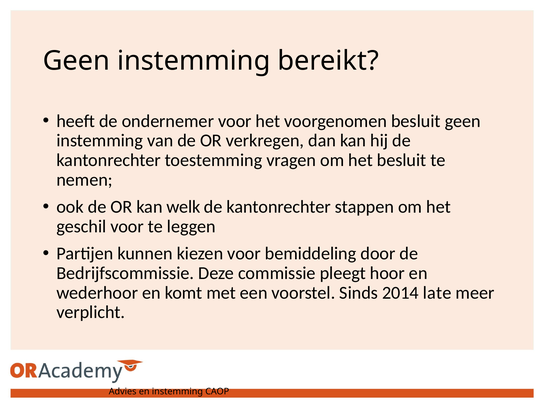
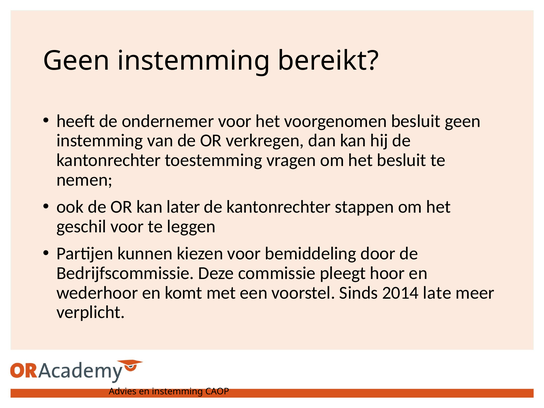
welk: welk -> later (183, 207)
